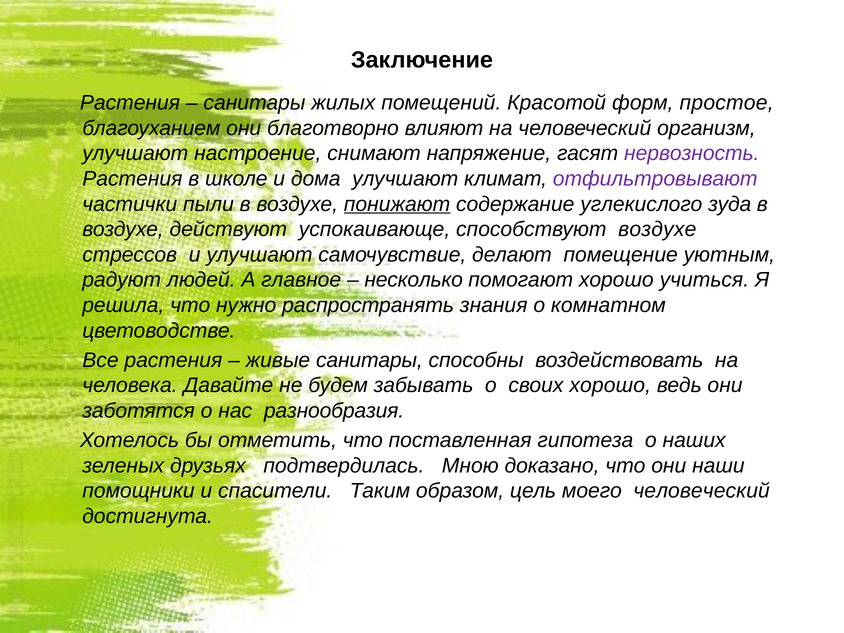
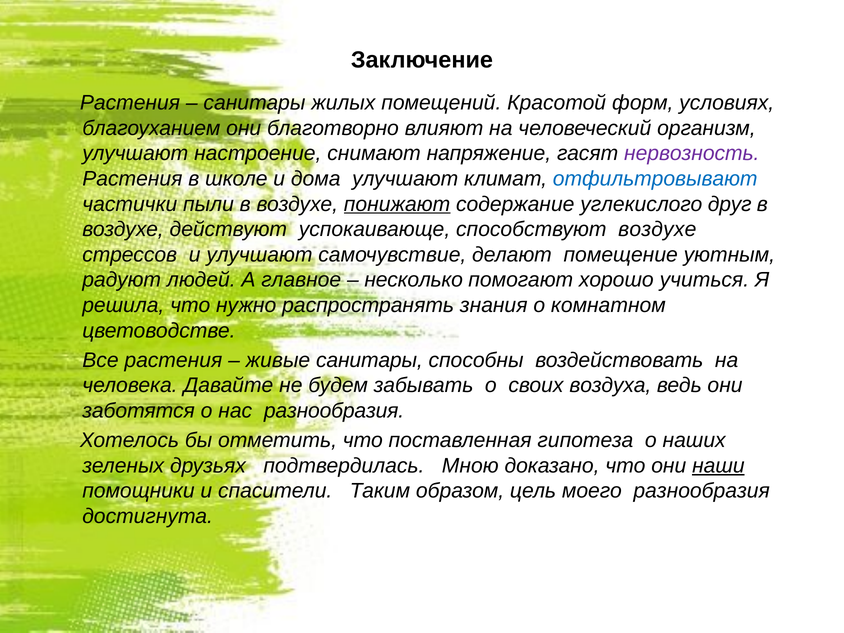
простое: простое -> условиях (727, 103)
отфильтровывают colour: purple -> blue (655, 179)
зуда: зуда -> друг (730, 204)
своих хорошо: хорошо -> воздуха (610, 385)
наши underline: none -> present (718, 466)
моего человеческий: человеческий -> разнообразия (702, 491)
